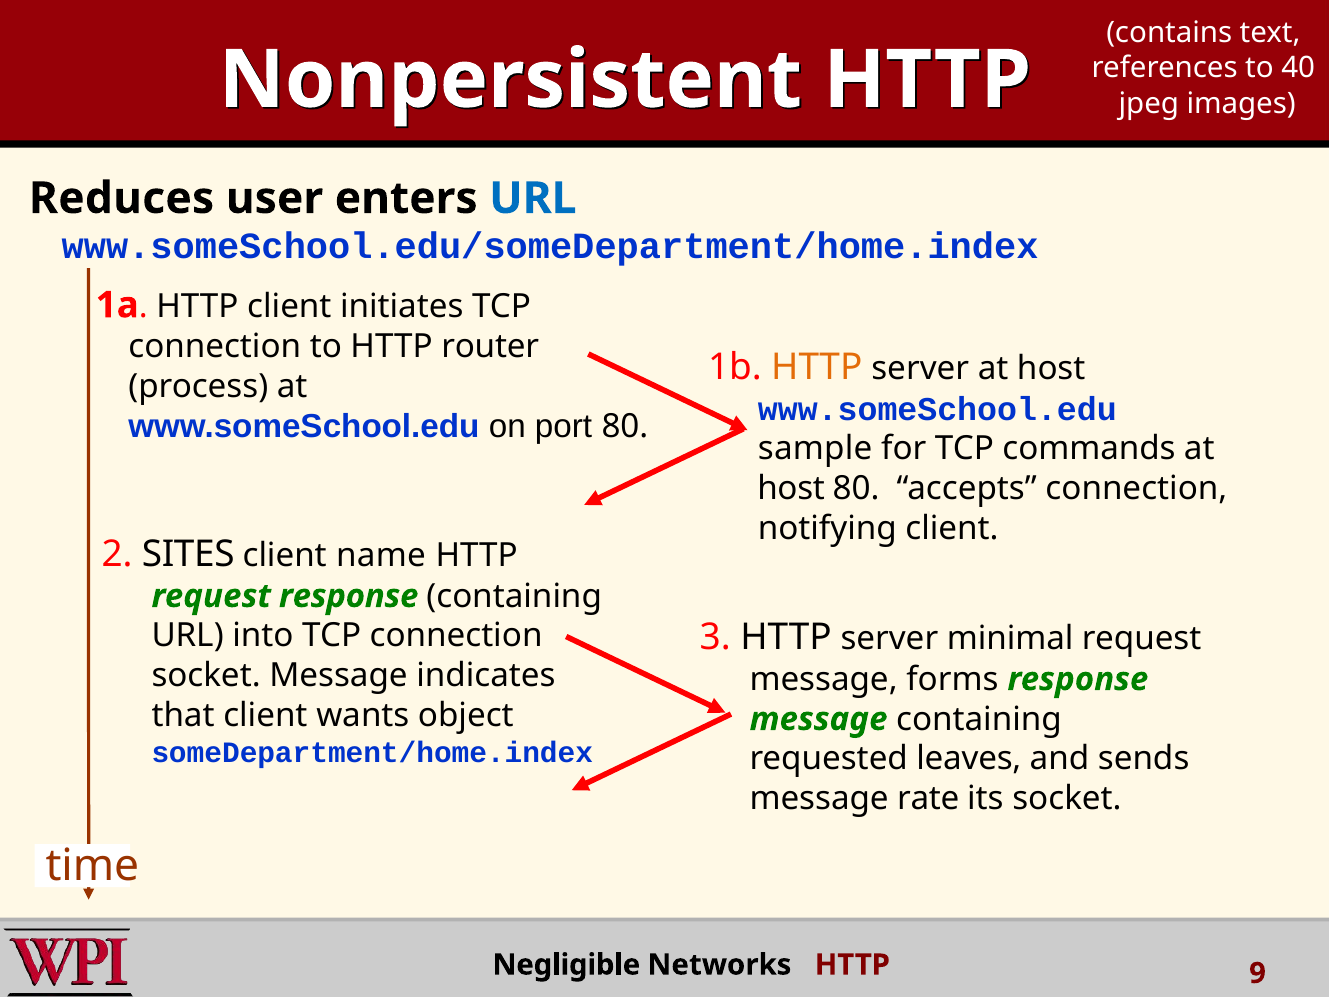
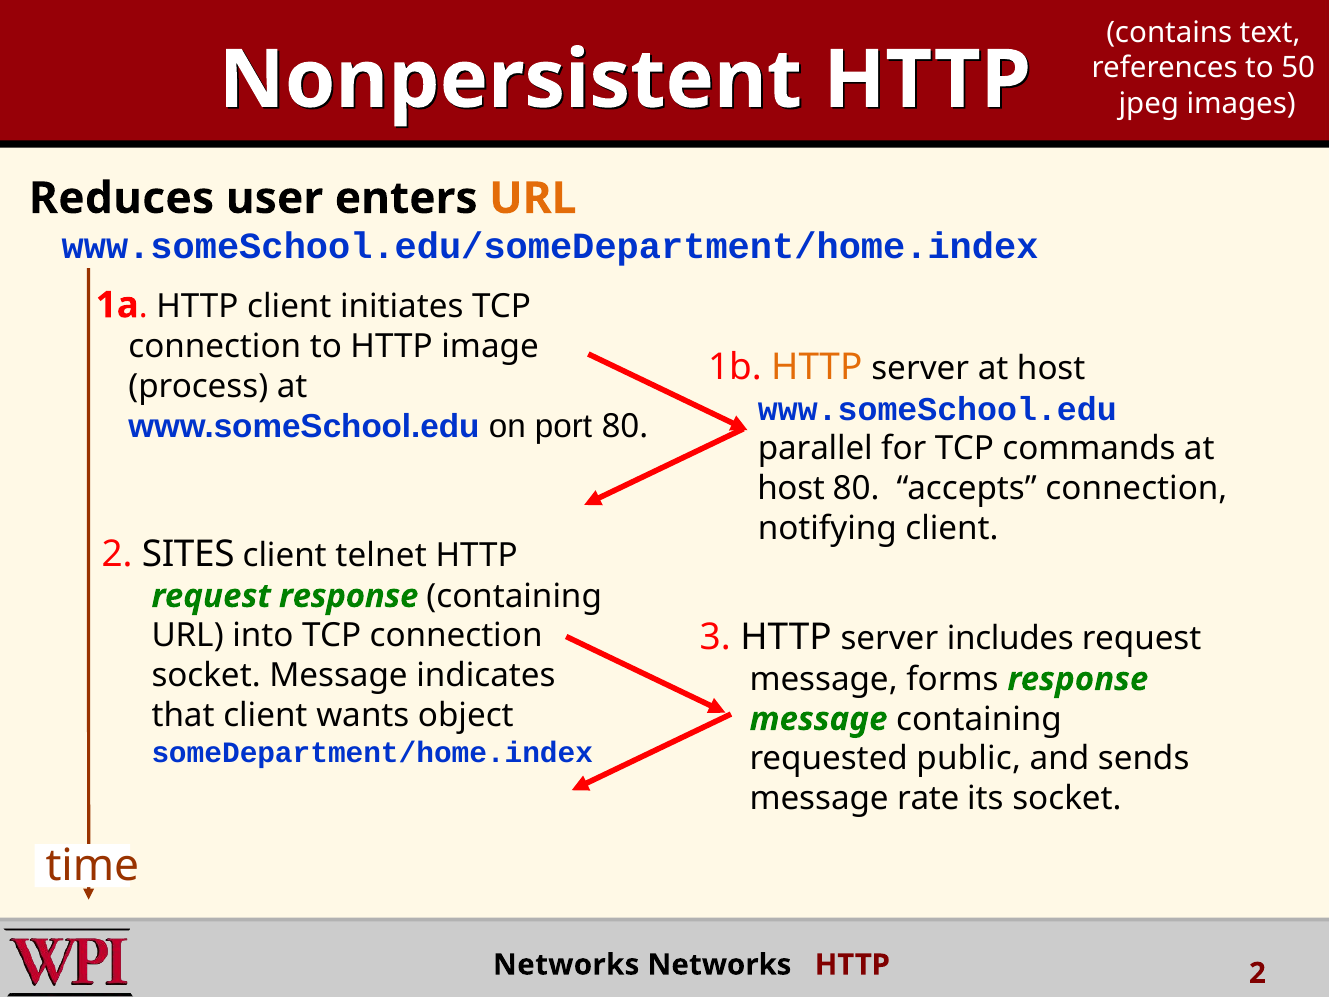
40: 40 -> 50 (1298, 68)
URL colour: blue -> orange (533, 198)
router: router -> image (490, 347)
sample: sample -> parallel (815, 449)
name: name -> telnet (381, 555)
minimal: minimal -> includes (1010, 638)
leaves: leaves -> public (969, 759)
Negligible: Negligible -> Networks (566, 965)
HTTP 9: 9 -> 2 (1257, 973)
